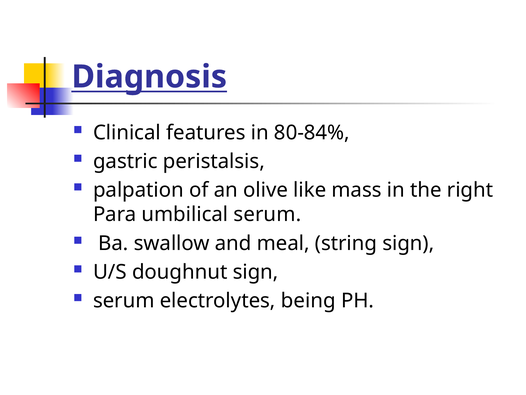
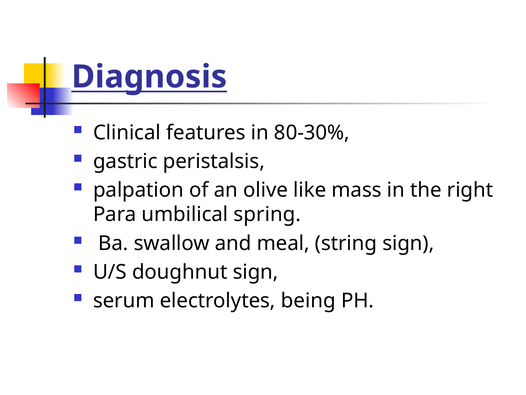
80-84%: 80-84% -> 80-30% (312, 132)
umbilical serum: serum -> spring (267, 214)
